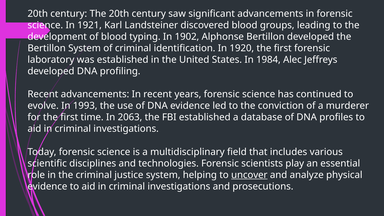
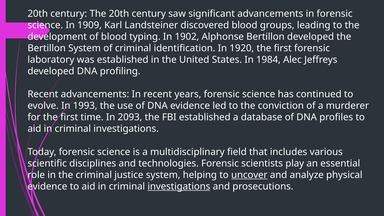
1921: 1921 -> 1909 (90, 25)
2063: 2063 -> 2093 (130, 117)
investigations underline: none -> present (179, 186)
